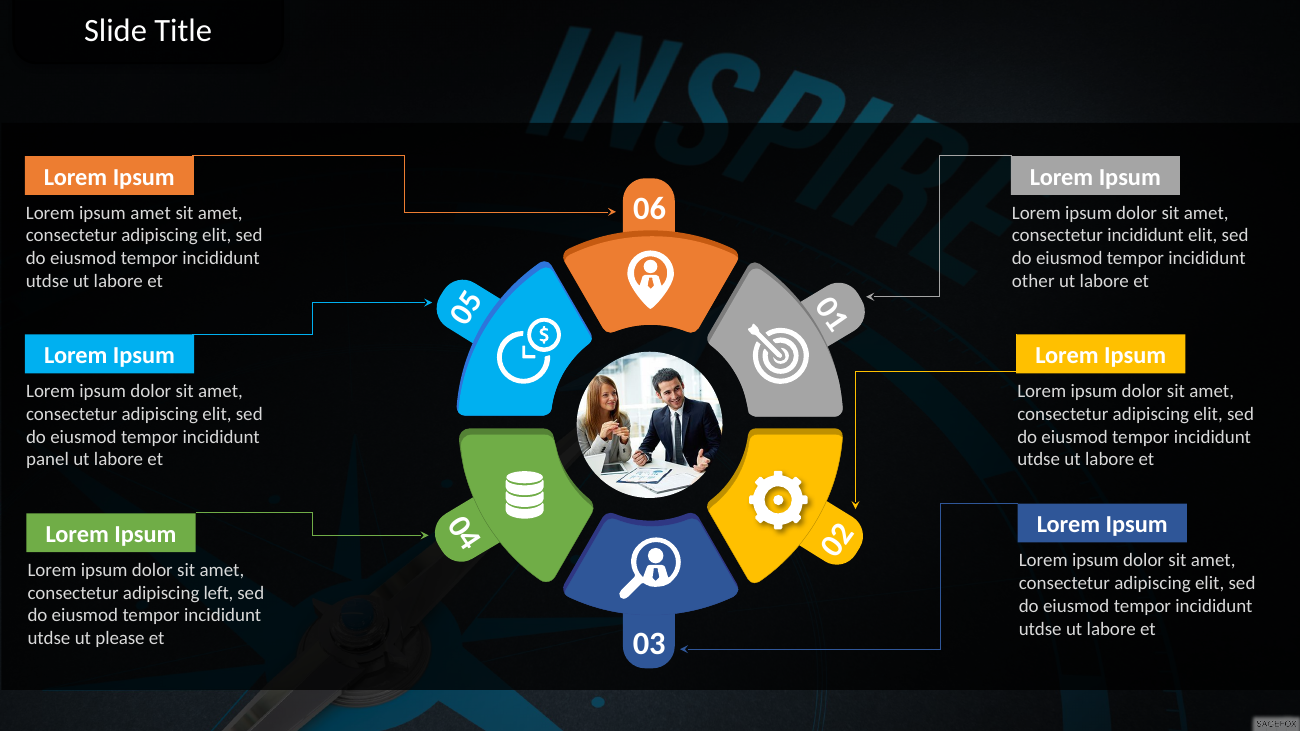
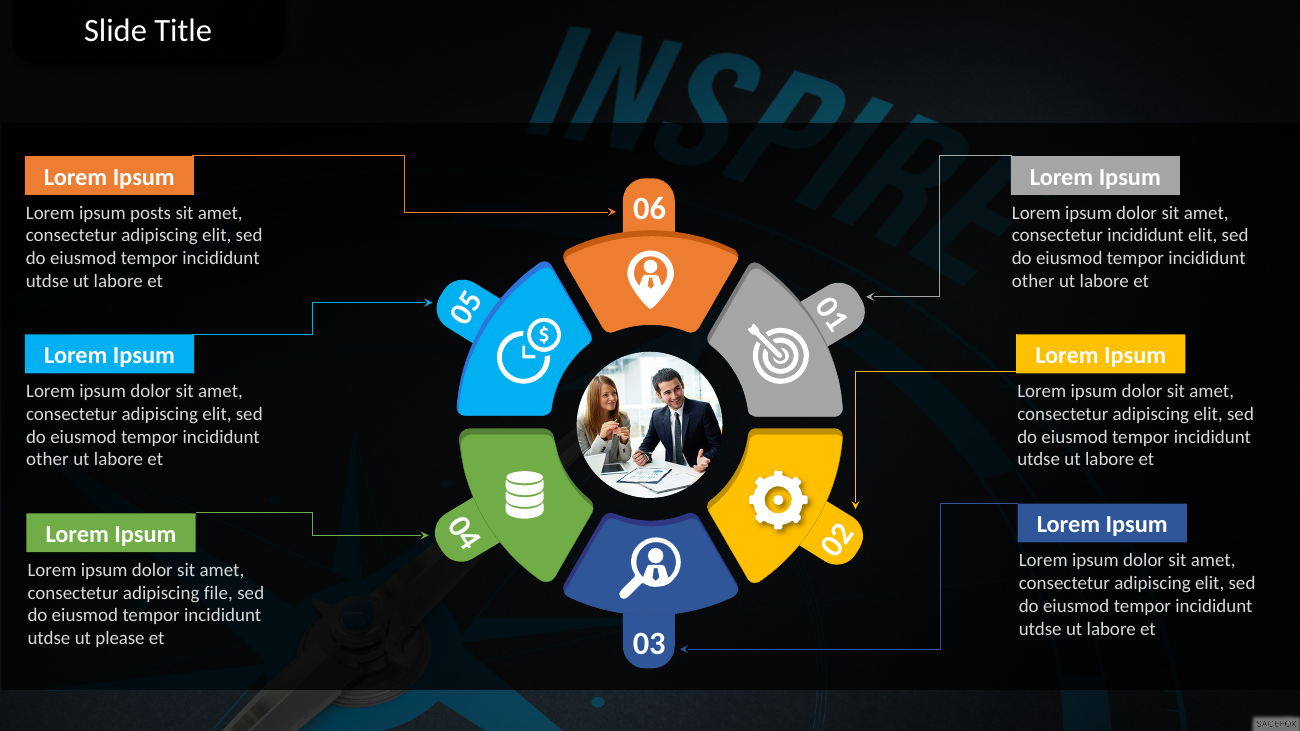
ipsum amet: amet -> posts (151, 213)
panel: panel -> other (47, 460)
left: left -> file (218, 593)
